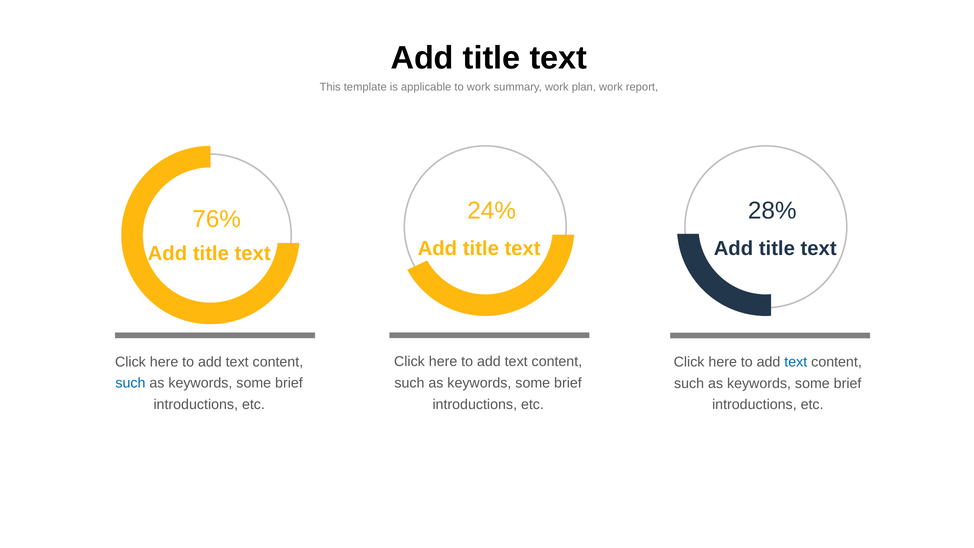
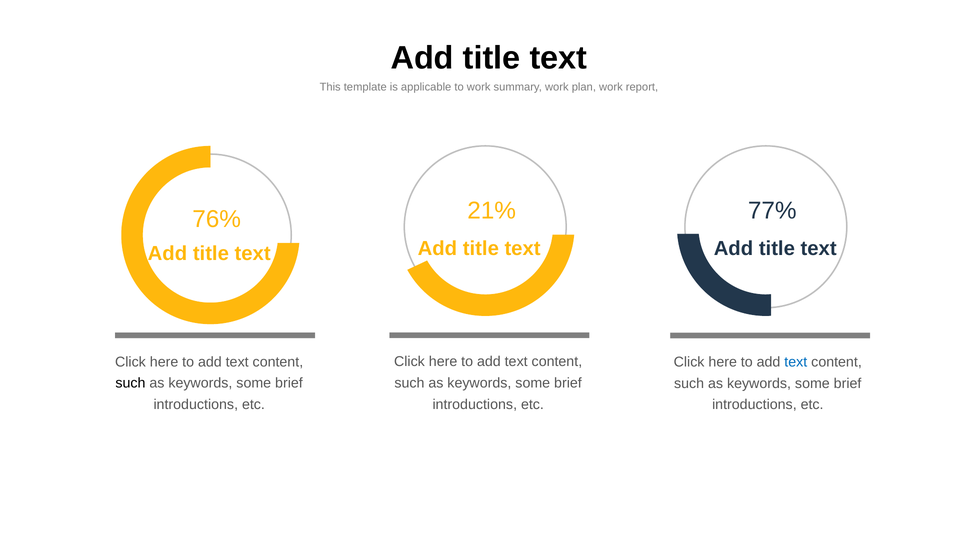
24%: 24% -> 21% (492, 211)
28%: 28% -> 77% (772, 211)
such colour: blue -> black (130, 383)
